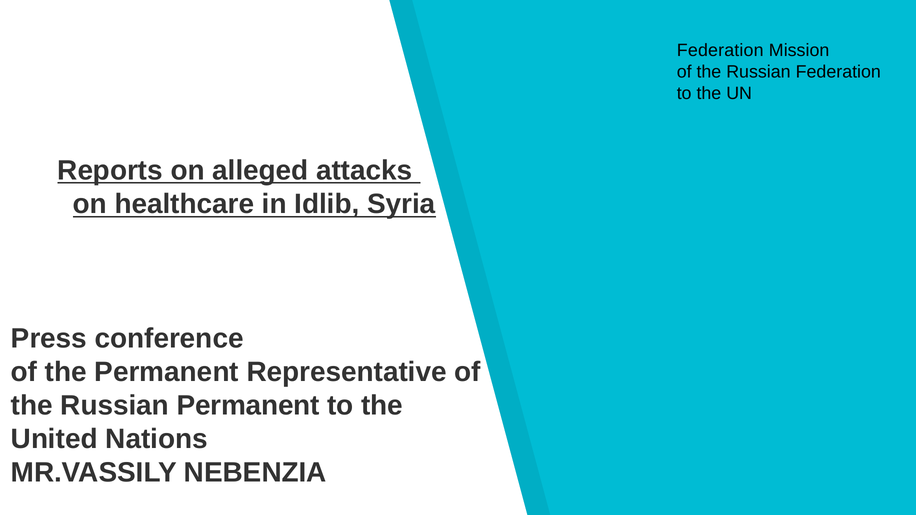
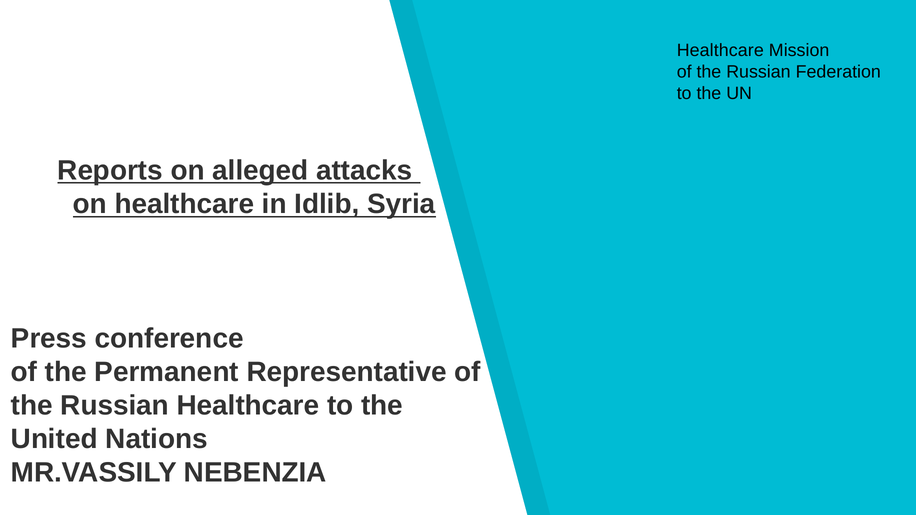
Federation: Federation -> Healthcare (720, 50)
Russian Permanent: Permanent -> Healthcare (248, 406)
